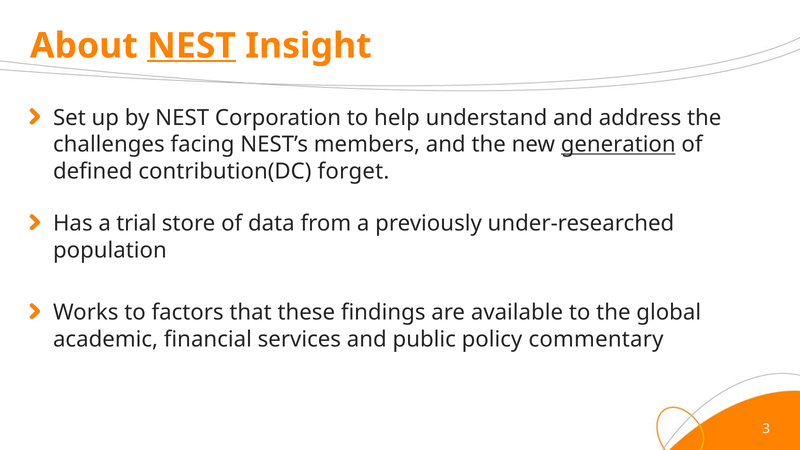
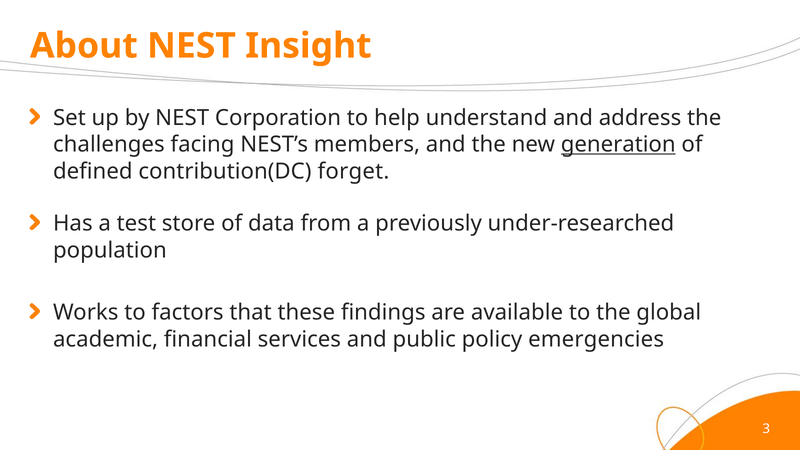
NEST underline: present -> none (191, 46)
trial: trial -> test (136, 224)
commentary: commentary -> emergencies (596, 339)
